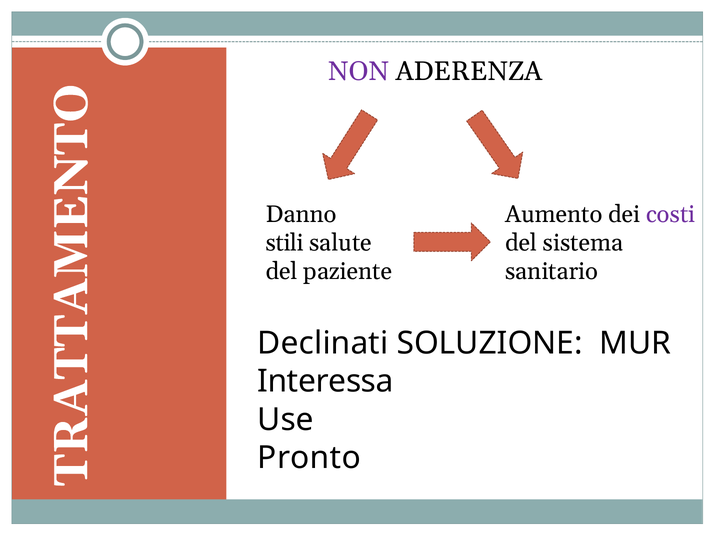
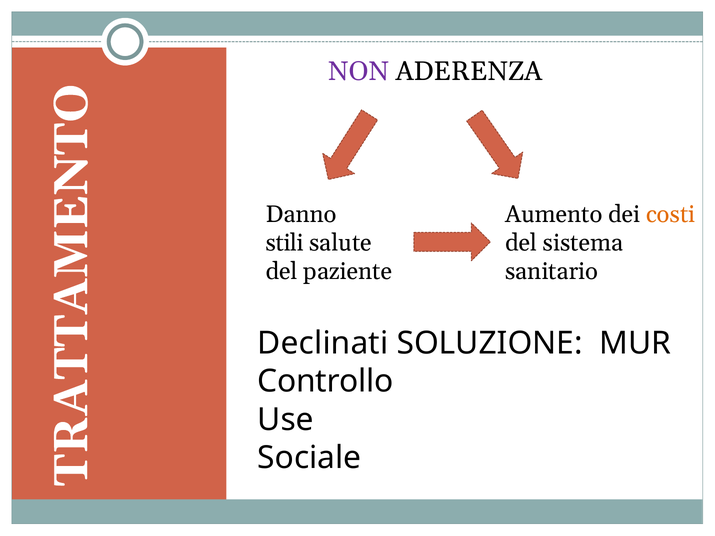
costi colour: purple -> orange (671, 214)
Interessa: Interessa -> Controllo (325, 382)
Pronto: Pronto -> Sociale (309, 458)
